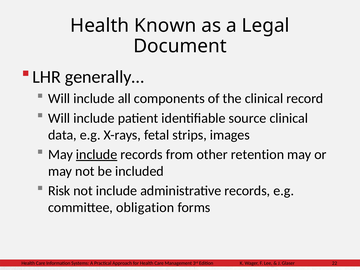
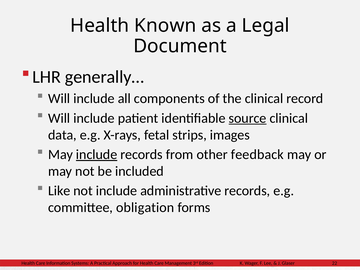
source underline: none -> present (248, 118)
retention: retention -> feedback (257, 154)
Risk: Risk -> Like (59, 191)
